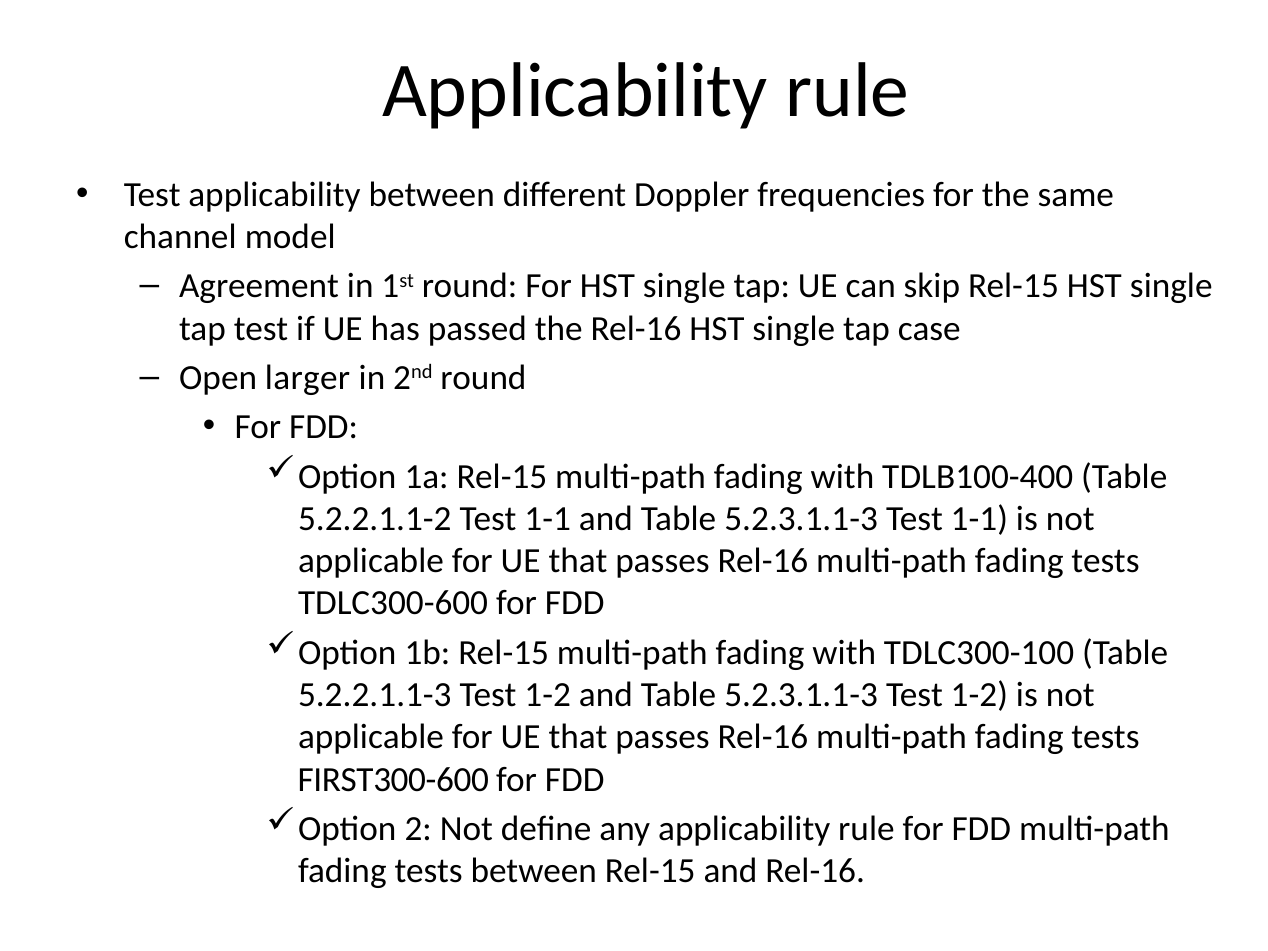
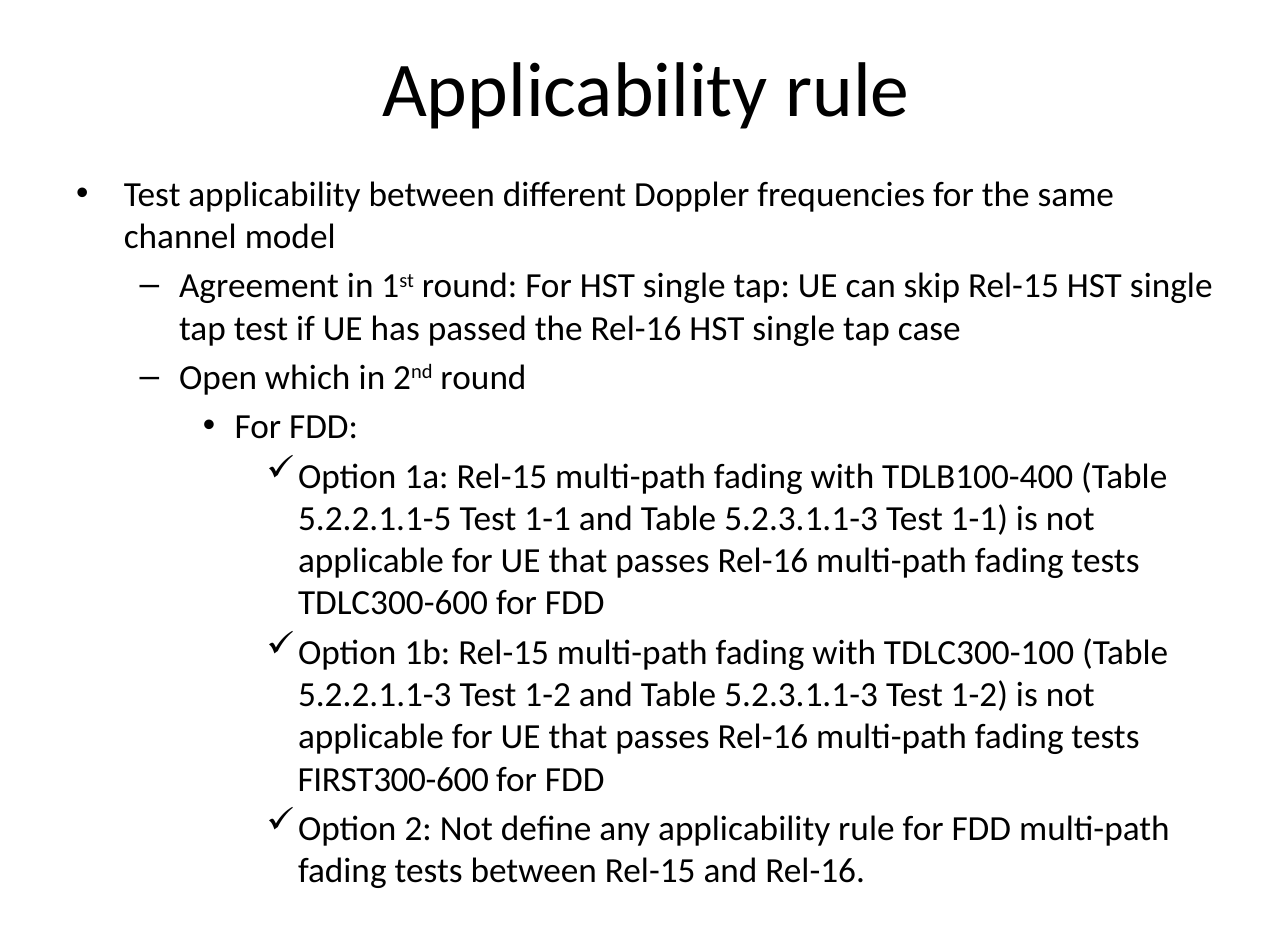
larger: larger -> which (308, 378)
5.2.2.1.1-2: 5.2.2.1.1-2 -> 5.2.2.1.1-5 (375, 519)
